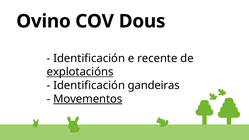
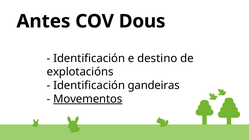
Ovino: Ovino -> Antes (43, 21)
recente: recente -> destino (157, 58)
explotacións underline: present -> none (80, 72)
